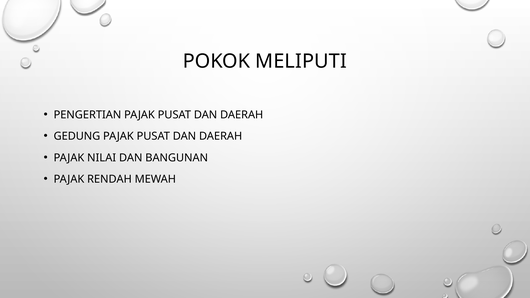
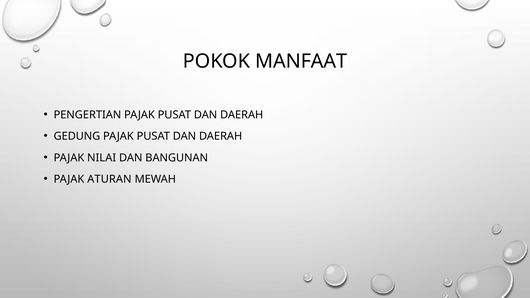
MELIPUTI: MELIPUTI -> MANFAAT (301, 61)
RENDAH: RENDAH -> ATURAN (109, 179)
